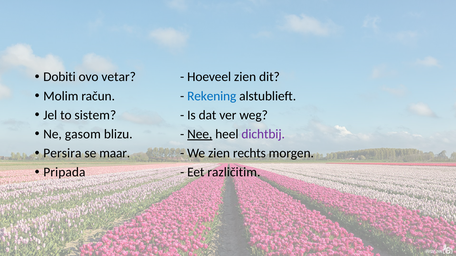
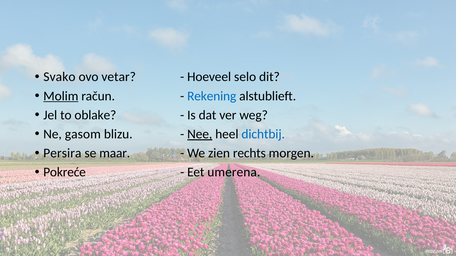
Dobiti: Dobiti -> Svako (59, 77)
Hoeveel zien: zien -> selo (245, 77)
Molim underline: none -> present (61, 96)
sistem: sistem -> oblake (95, 115)
dichtbij colour: purple -> blue (263, 134)
Pripada: Pripada -> Pokreće (65, 173)
različitim: različitim -> umerena (234, 173)
